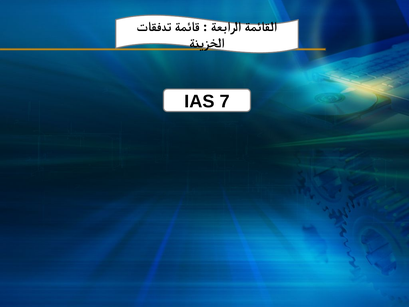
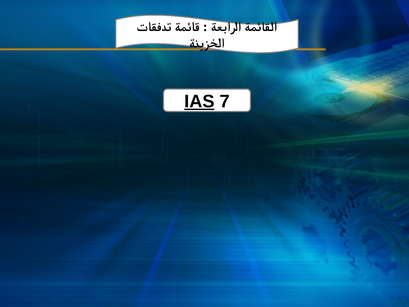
IAS underline: none -> present (199, 101)
